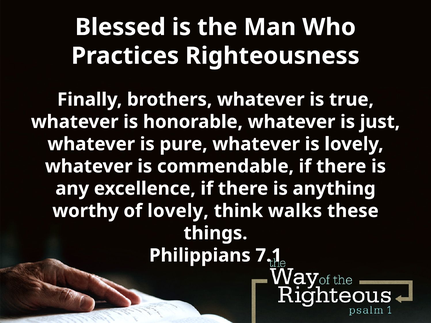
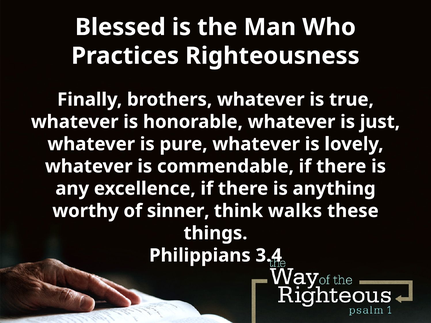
of lovely: lovely -> sinner (178, 211)
7.1: 7.1 -> 3.4 (269, 256)
